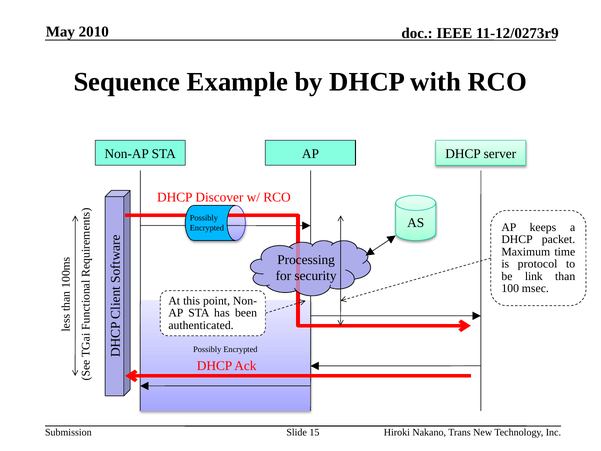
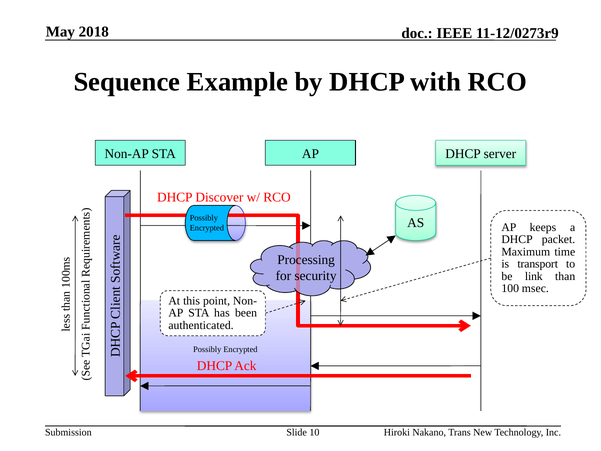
2010: 2010 -> 2018 (94, 32)
protocol: protocol -> transport (538, 264)
15: 15 -> 10 (314, 432)
